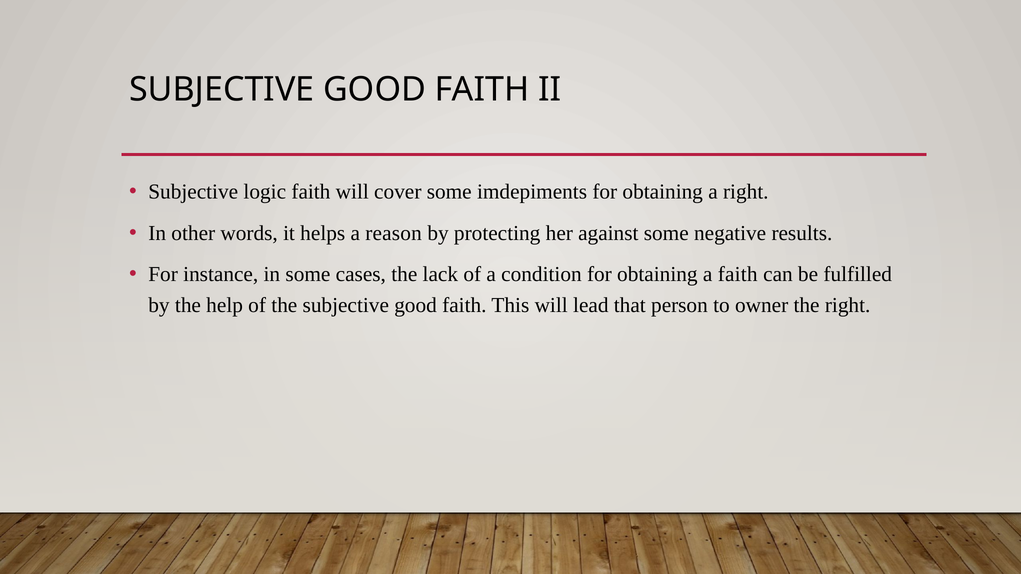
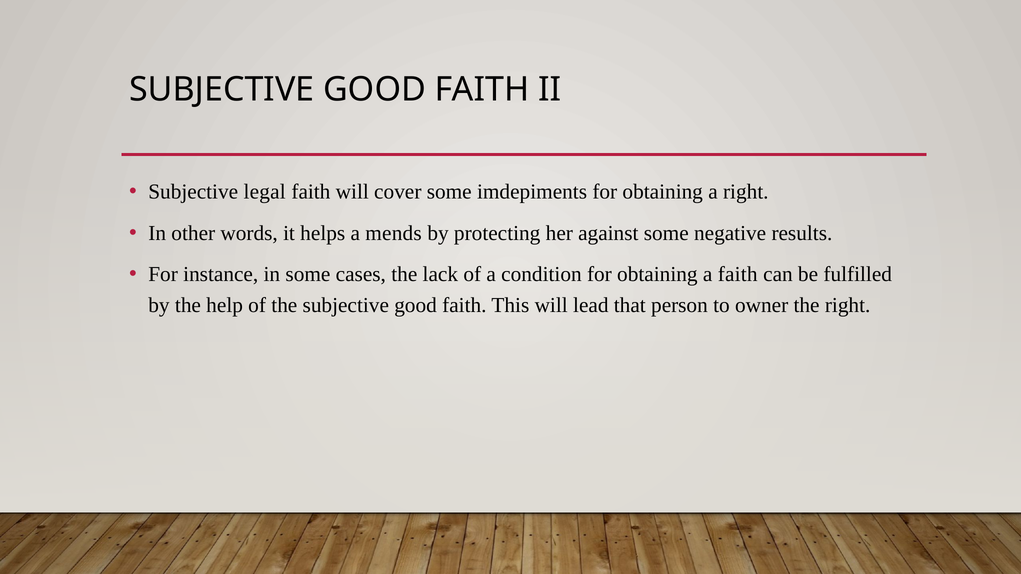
logic: logic -> legal (265, 192)
reason: reason -> mends (394, 233)
